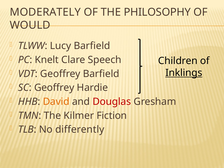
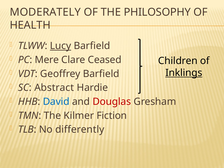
WOULD: WOULD -> HEALTH (30, 25)
Lucy underline: none -> present (61, 46)
Knelt: Knelt -> Mere (47, 60)
Speech: Speech -> Ceased (105, 60)
SC Geoffrey: Geoffrey -> Abstract (54, 88)
David colour: orange -> blue (56, 102)
